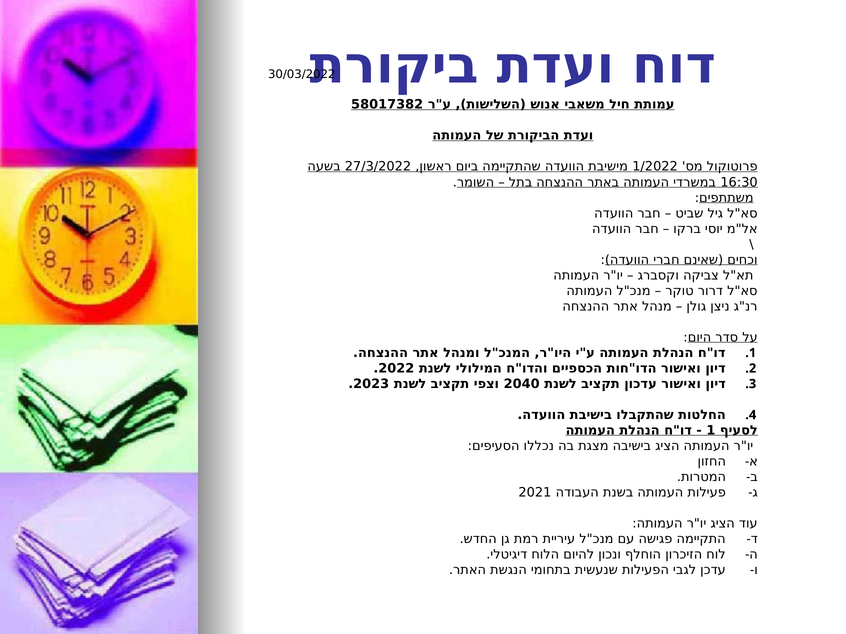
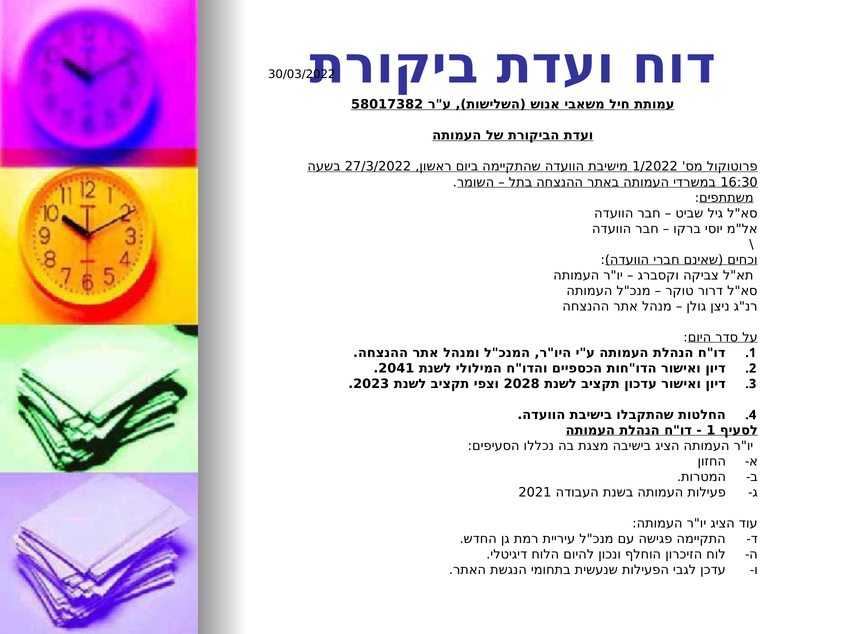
2022: 2022 -> 2041 (396, 369)
2040: 2040 -> 2028 (522, 384)
